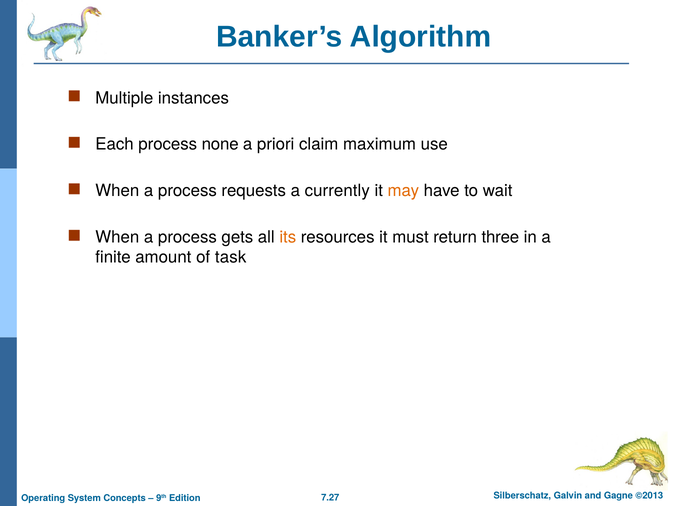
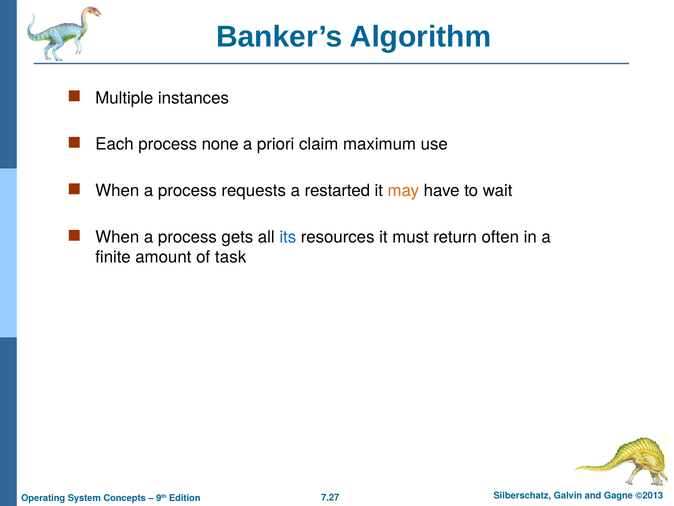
currently: currently -> restarted (337, 191)
its colour: orange -> blue (288, 237)
three: three -> often (500, 237)
